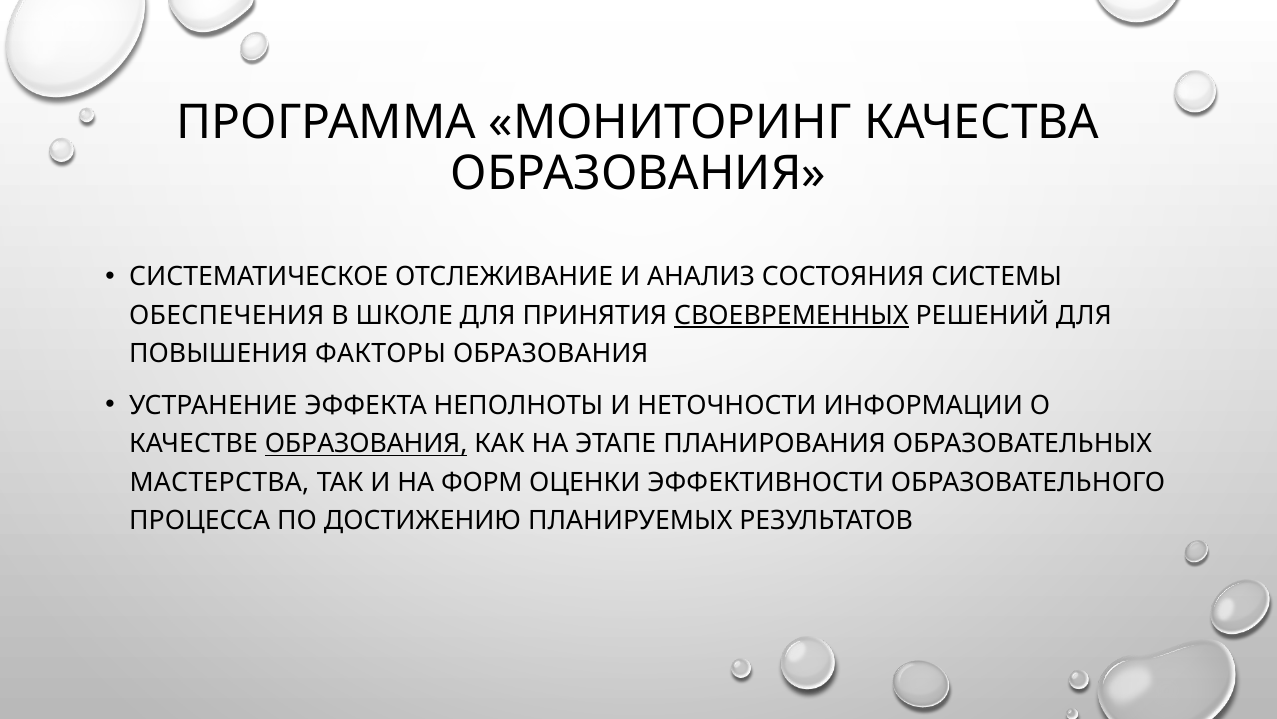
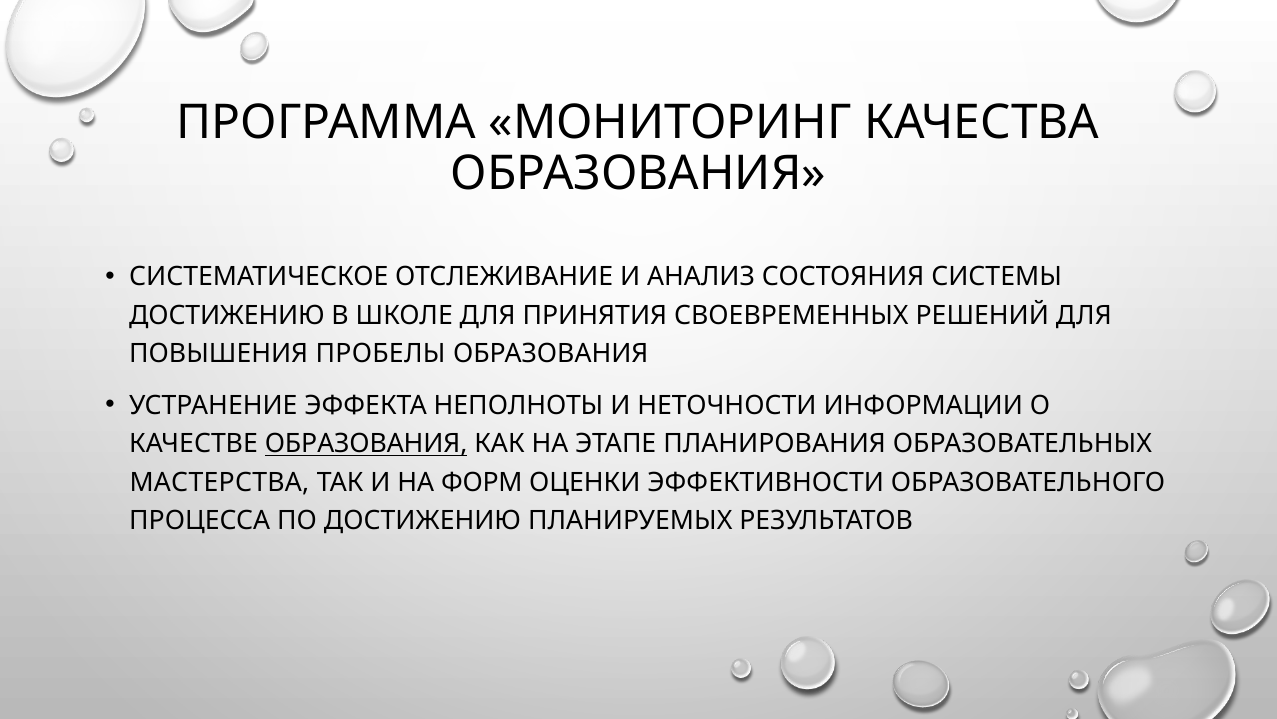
ОБЕСПЕЧЕНИЯ: ОБЕСПЕЧЕНИЯ -> ДОСТИЖЕНИЮ (227, 315)
СВОЕВРЕМЕННЫХ underline: present -> none (791, 315)
ФАКТОРЫ: ФАКТОРЫ -> ПРОБЕЛЫ (381, 354)
